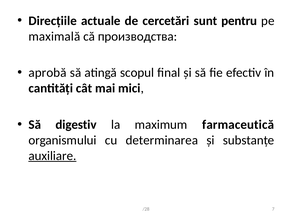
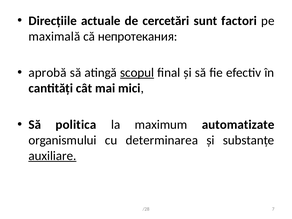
pentru: pentru -> factori (239, 21)
производства: производства -> непротекания (138, 36)
scopul underline: none -> present (137, 73)
digestiv: digestiv -> politica (76, 125)
farmaceutică: farmaceutică -> automatizate (238, 125)
